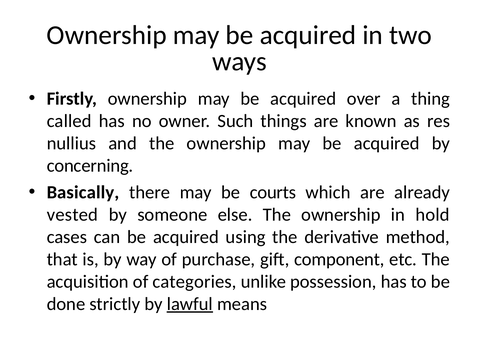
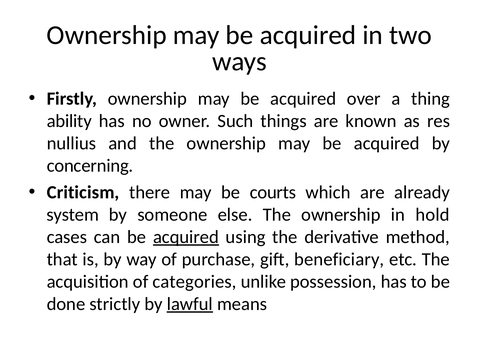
called: called -> ability (69, 121)
Basically: Basically -> Criticism (83, 192)
vested: vested -> system (73, 215)
acquired underline: none -> present (186, 237)
component: component -> beneficiary (339, 260)
